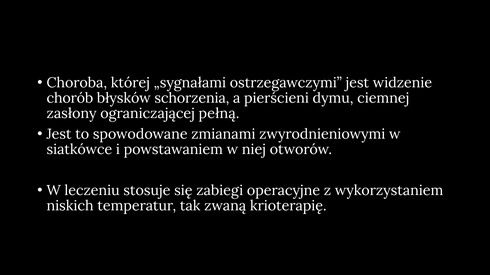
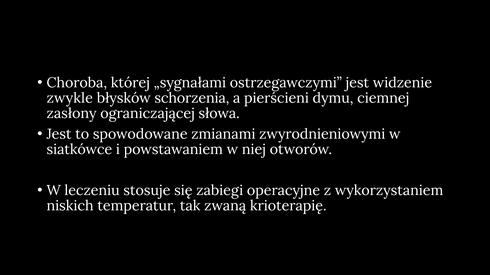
chorób: chorób -> zwykle (70, 98)
pełną: pełną -> słowa (219, 114)
